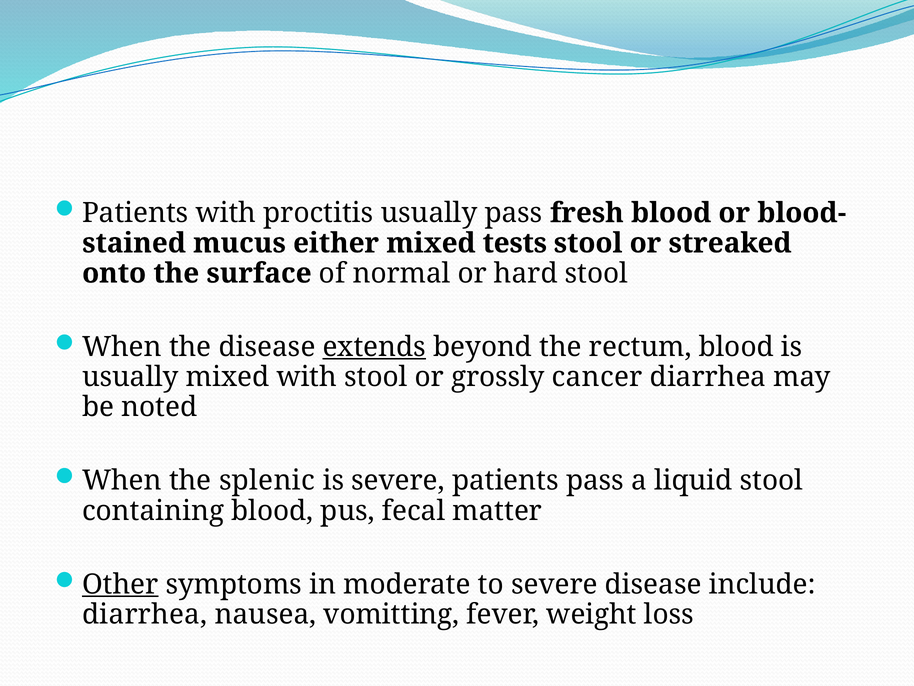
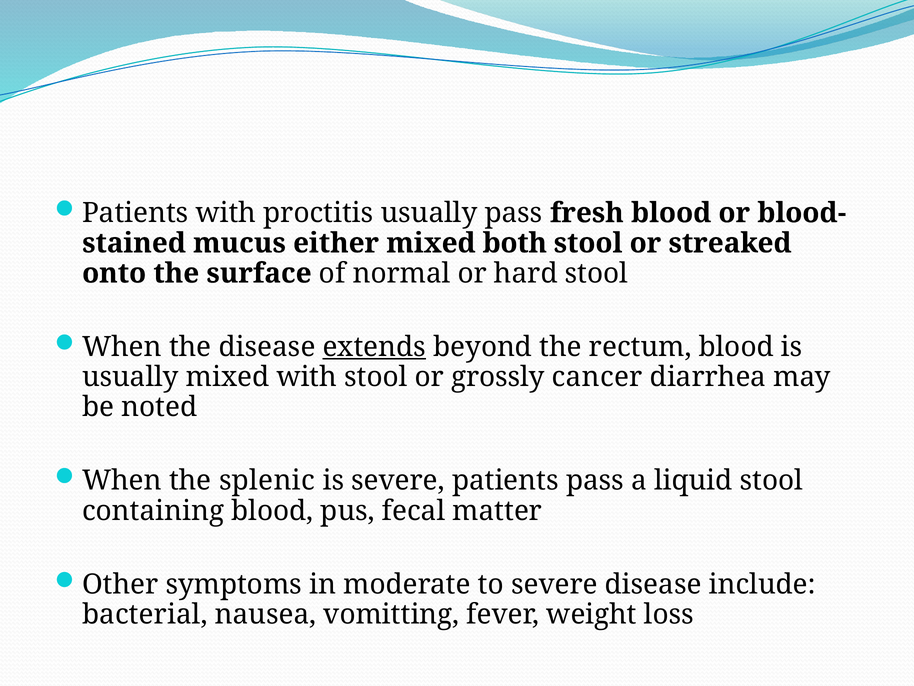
tests: tests -> both (515, 243)
Other underline: present -> none (120, 584)
diarrhea: diarrhea -> bacterial (145, 614)
